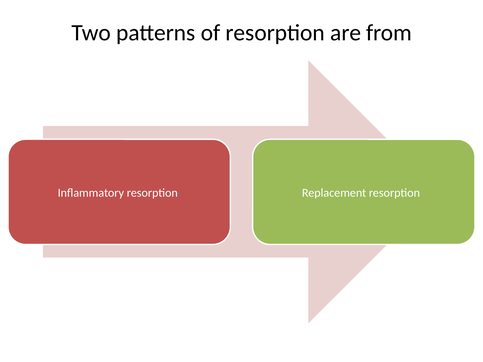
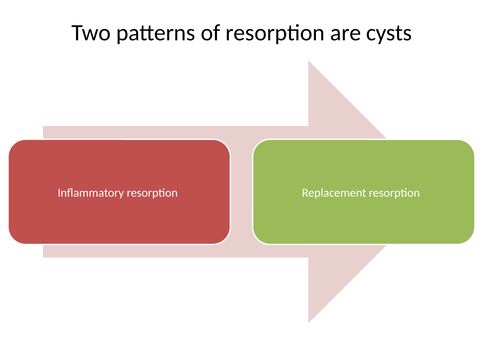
from: from -> cysts (389, 33)
